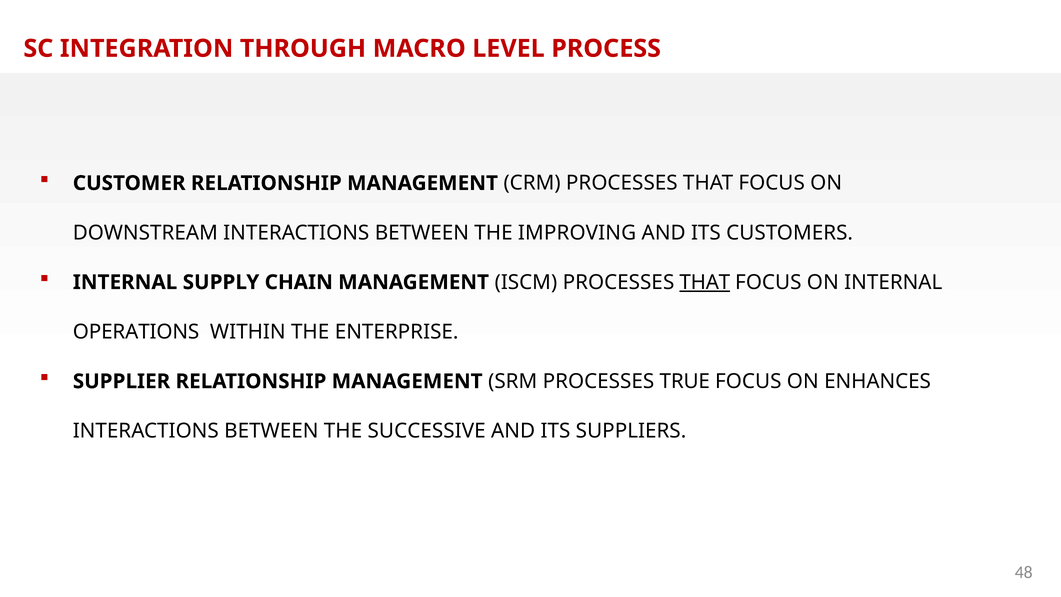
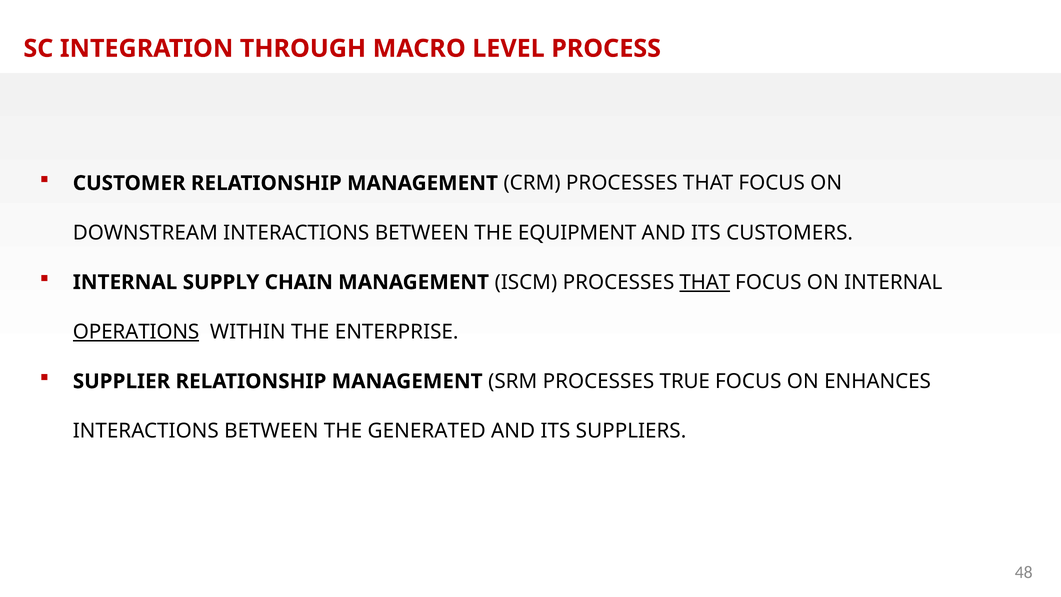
IMPROVING: IMPROVING -> EQUIPMENT (577, 233)
OPERATIONS underline: none -> present (136, 332)
SUCCESSIVE: SUCCESSIVE -> GENERATED (427, 431)
